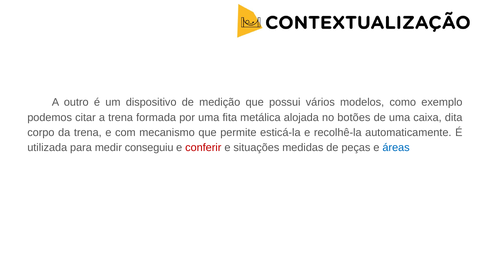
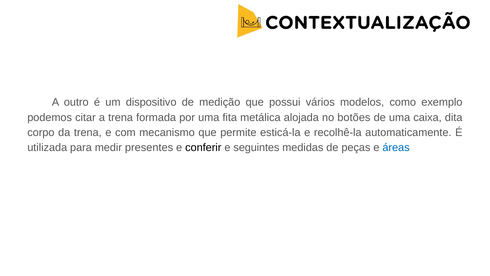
conseguiu: conseguiu -> presentes (149, 147)
conferir colour: red -> black (203, 147)
situações: situações -> seguintes (256, 147)
